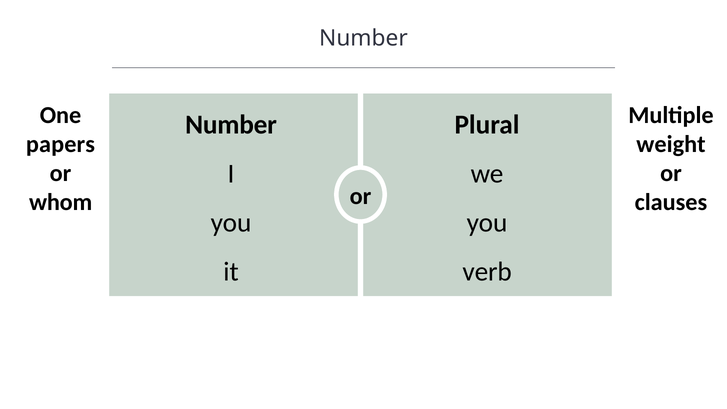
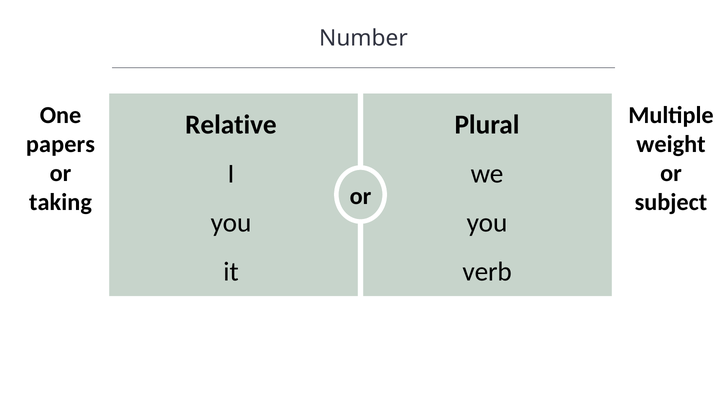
Number: Number -> Relative (231, 125)
whom: whom -> taking (60, 202)
clauses: clauses -> subject (671, 202)
